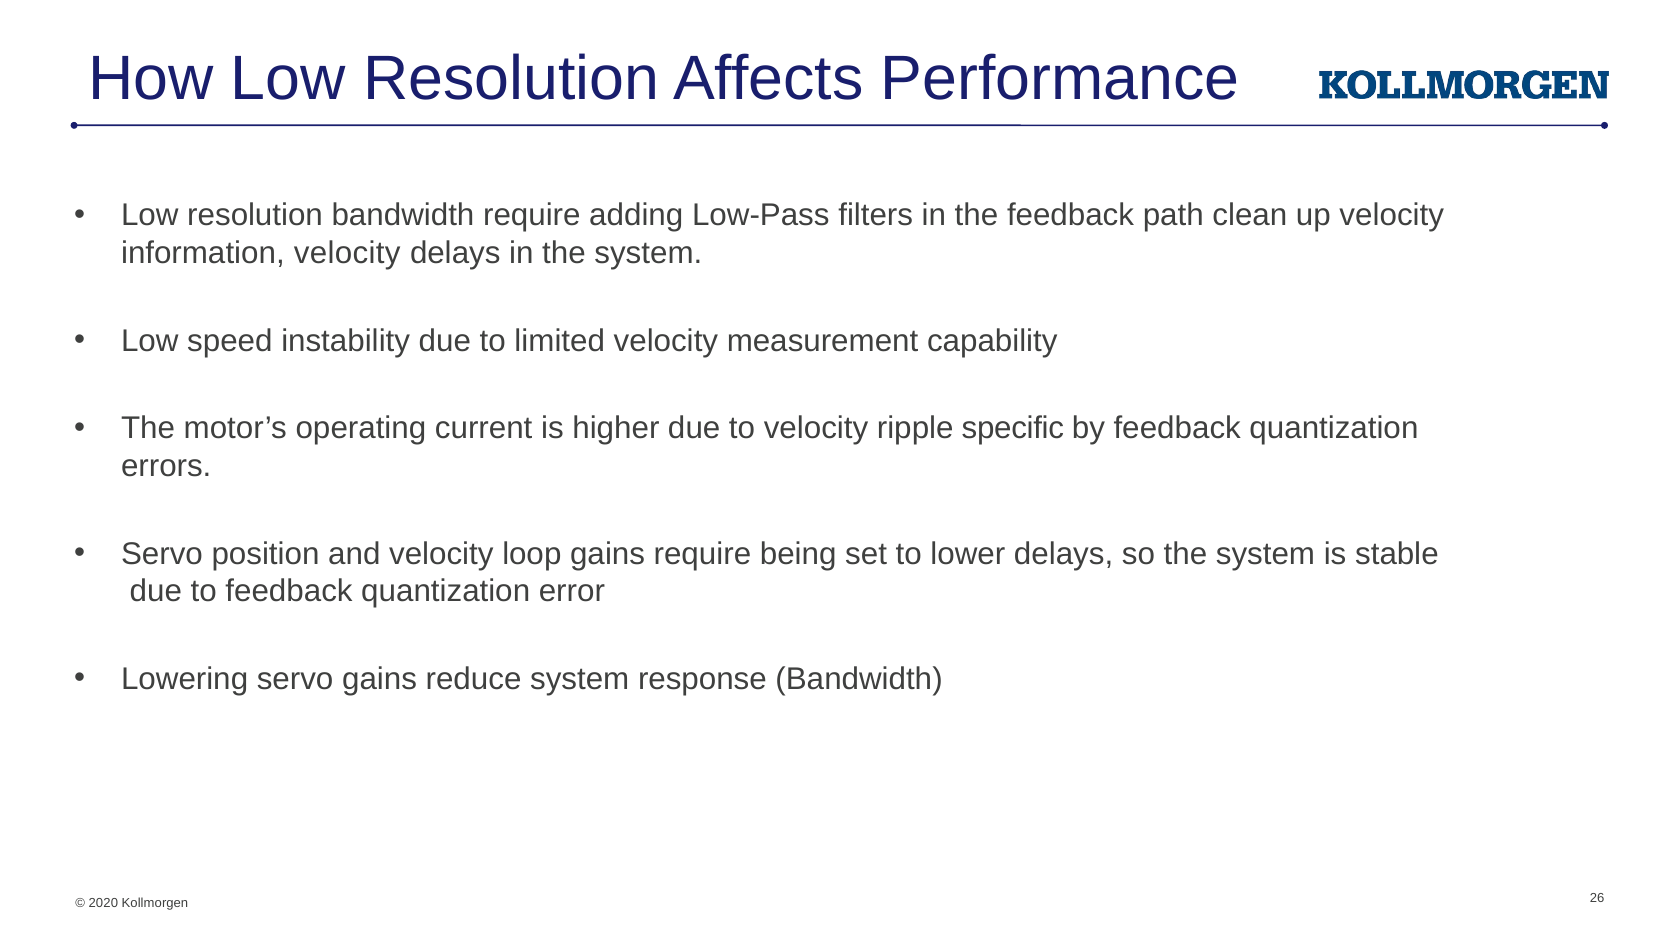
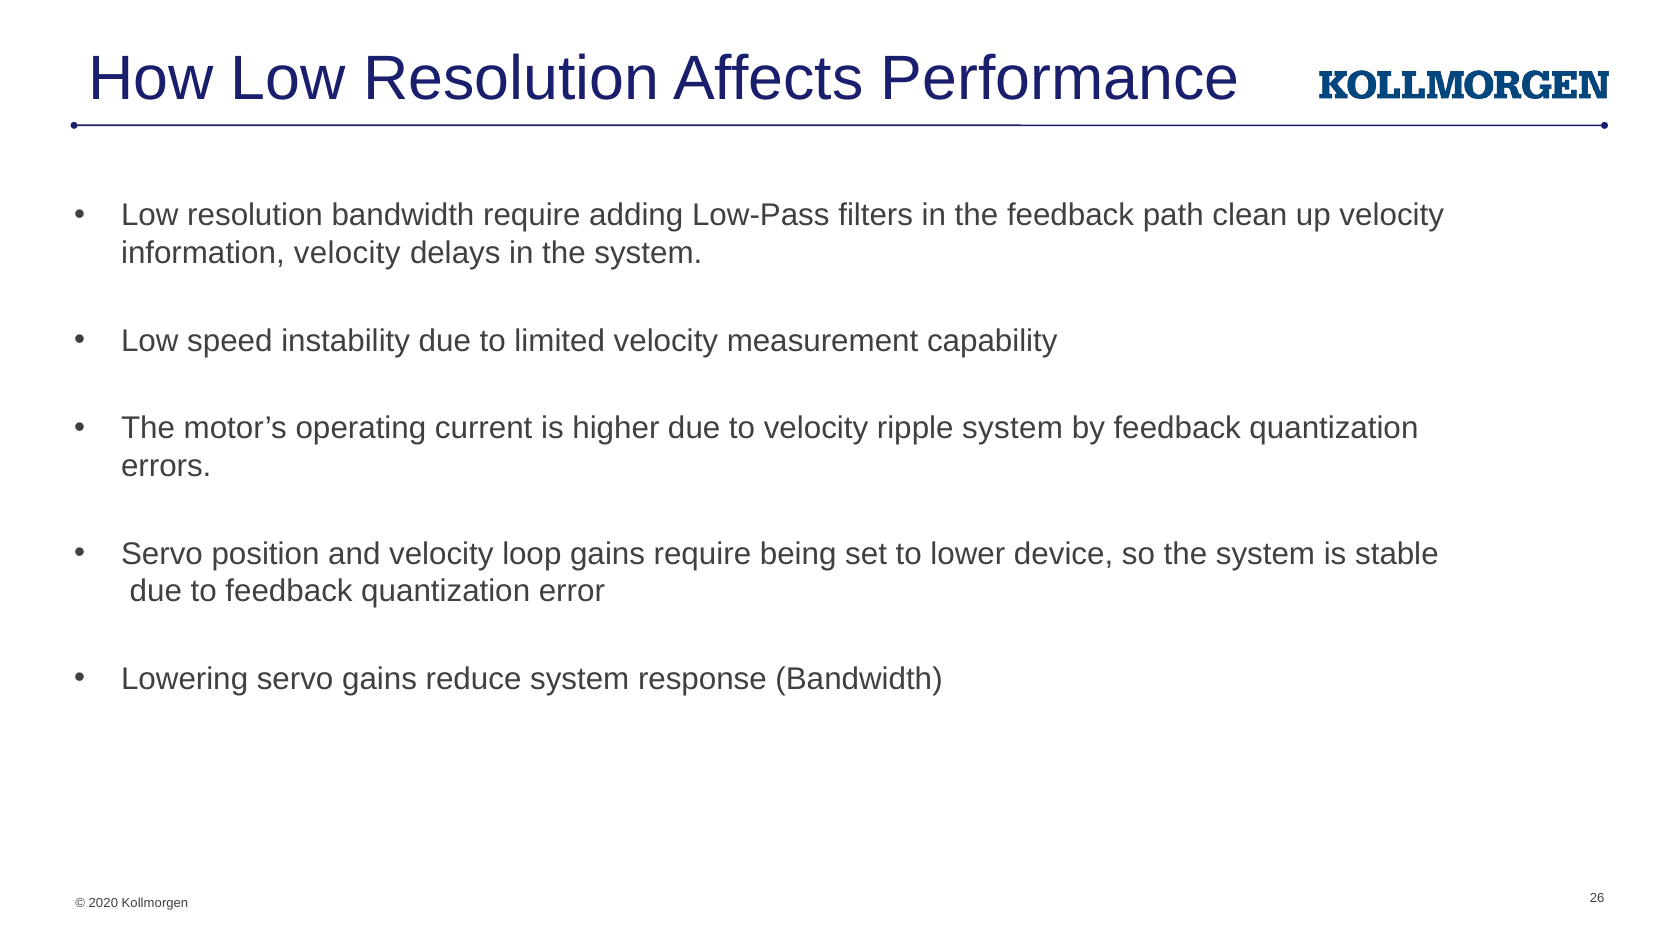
ripple specific: specific -> system (1013, 429)
lower delays: delays -> device (1064, 554)
